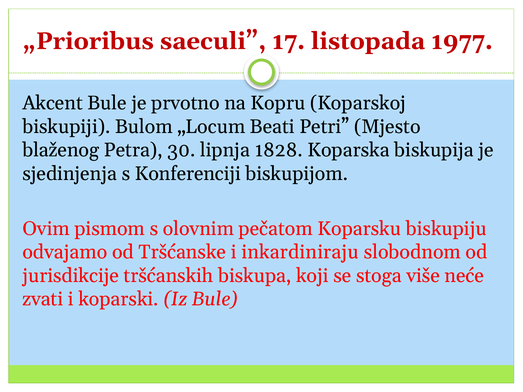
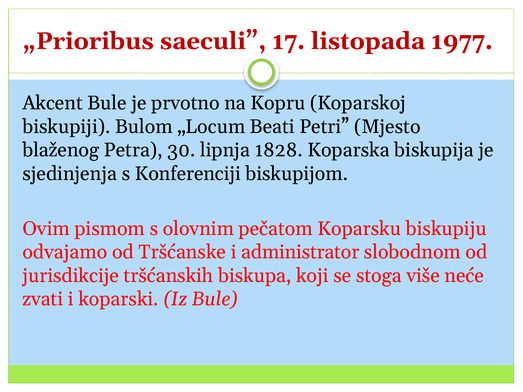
inkardiniraju: inkardiniraju -> administrator (300, 252)
